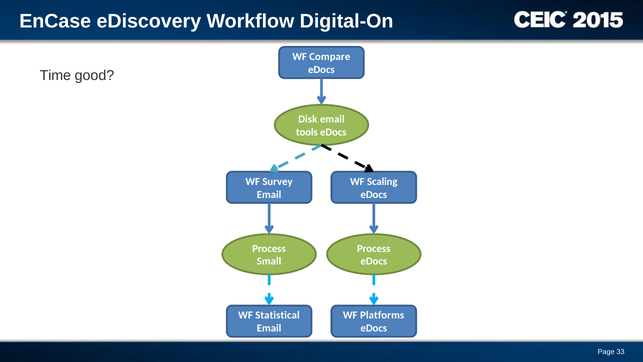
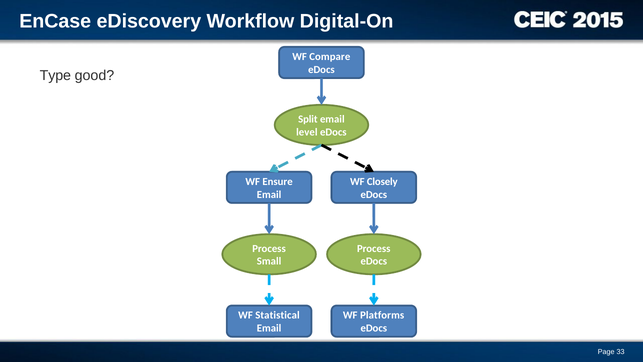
Time: Time -> Type (55, 75)
Disk: Disk -> Split (308, 119)
tools: tools -> level (307, 132)
Survey: Survey -> Ensure (278, 181)
Scaling: Scaling -> Closely (382, 181)
